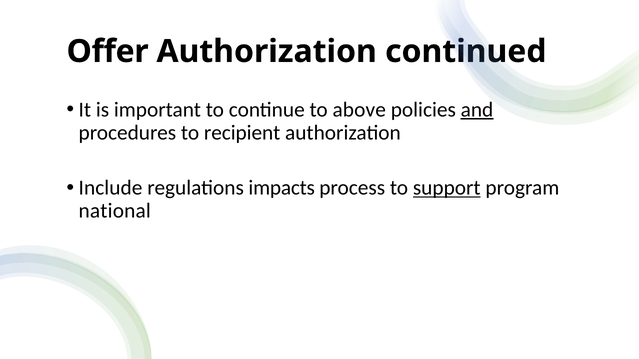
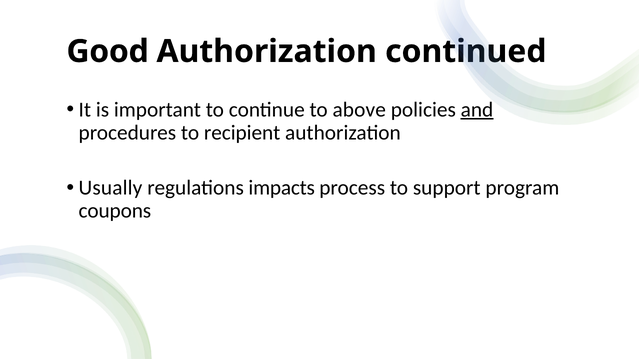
Offer: Offer -> Good (108, 52)
Include: Include -> Usually (110, 188)
support underline: present -> none (447, 188)
national: national -> coupons (115, 211)
